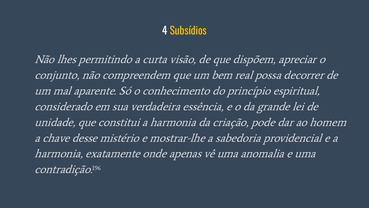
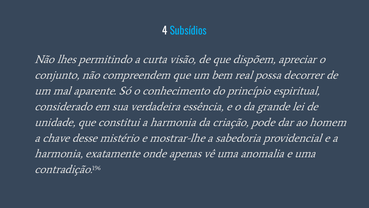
Subsídios colour: yellow -> light blue (188, 31)
